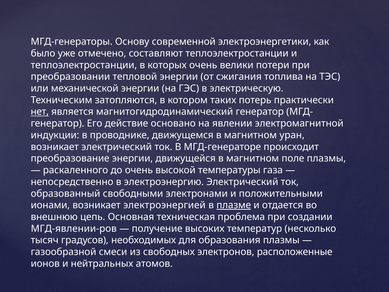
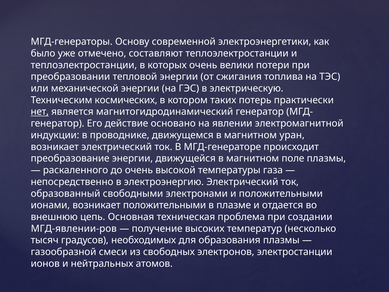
затопляются: затопляются -> космических (126, 100)
возникает электроэнергией: электроэнергией -> положительными (165, 205)
плазме underline: present -> none (234, 205)
расположенные: расположенные -> электростанции (295, 252)
